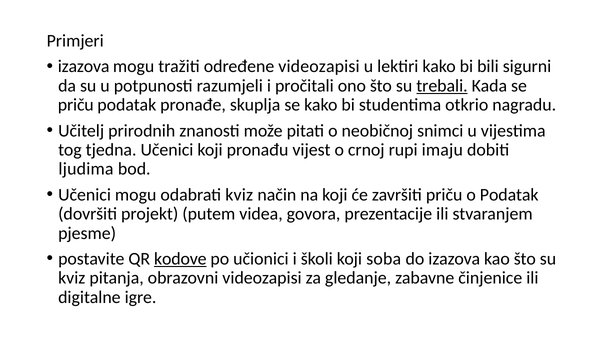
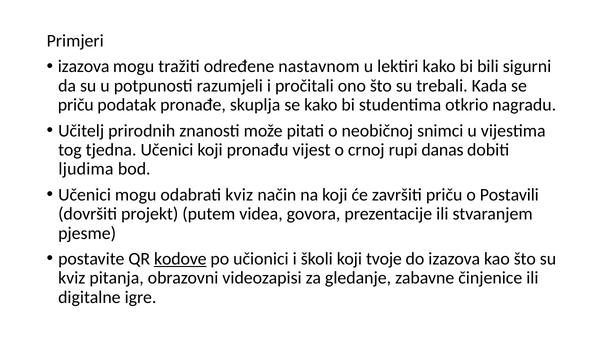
određene videozapisi: videozapisi -> nastavnom (319, 67)
trebali underline: present -> none (442, 86)
imaju: imaju -> danas (442, 150)
o Podatak: Podatak -> Postavili (509, 195)
soba: soba -> tvoje (384, 259)
